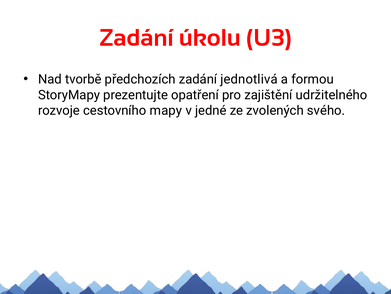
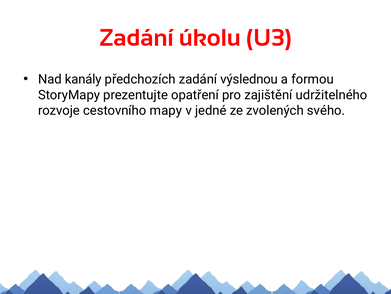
tvorbě: tvorbě -> kanály (83, 79)
jednotlivá: jednotlivá -> výslednou (249, 79)
